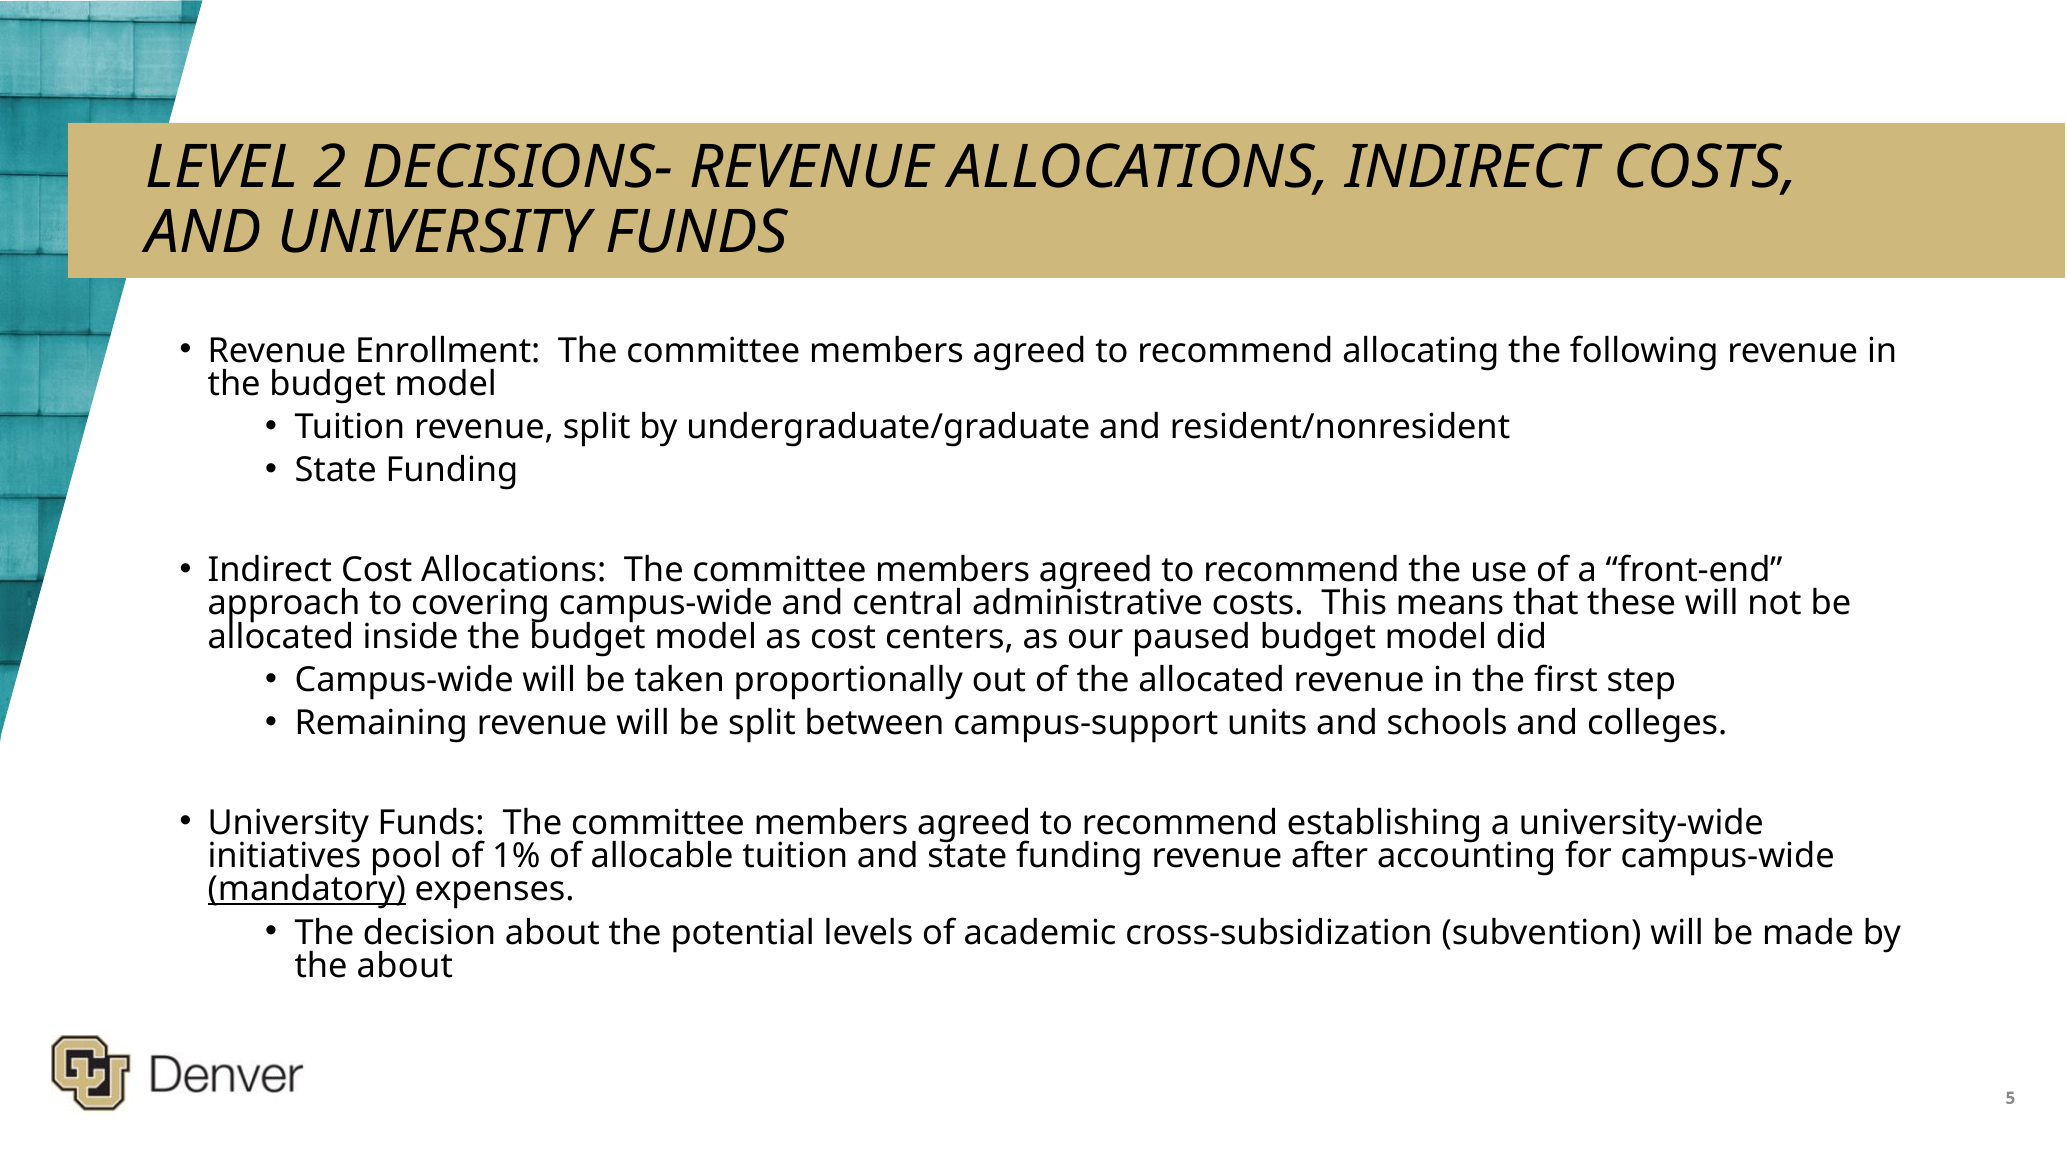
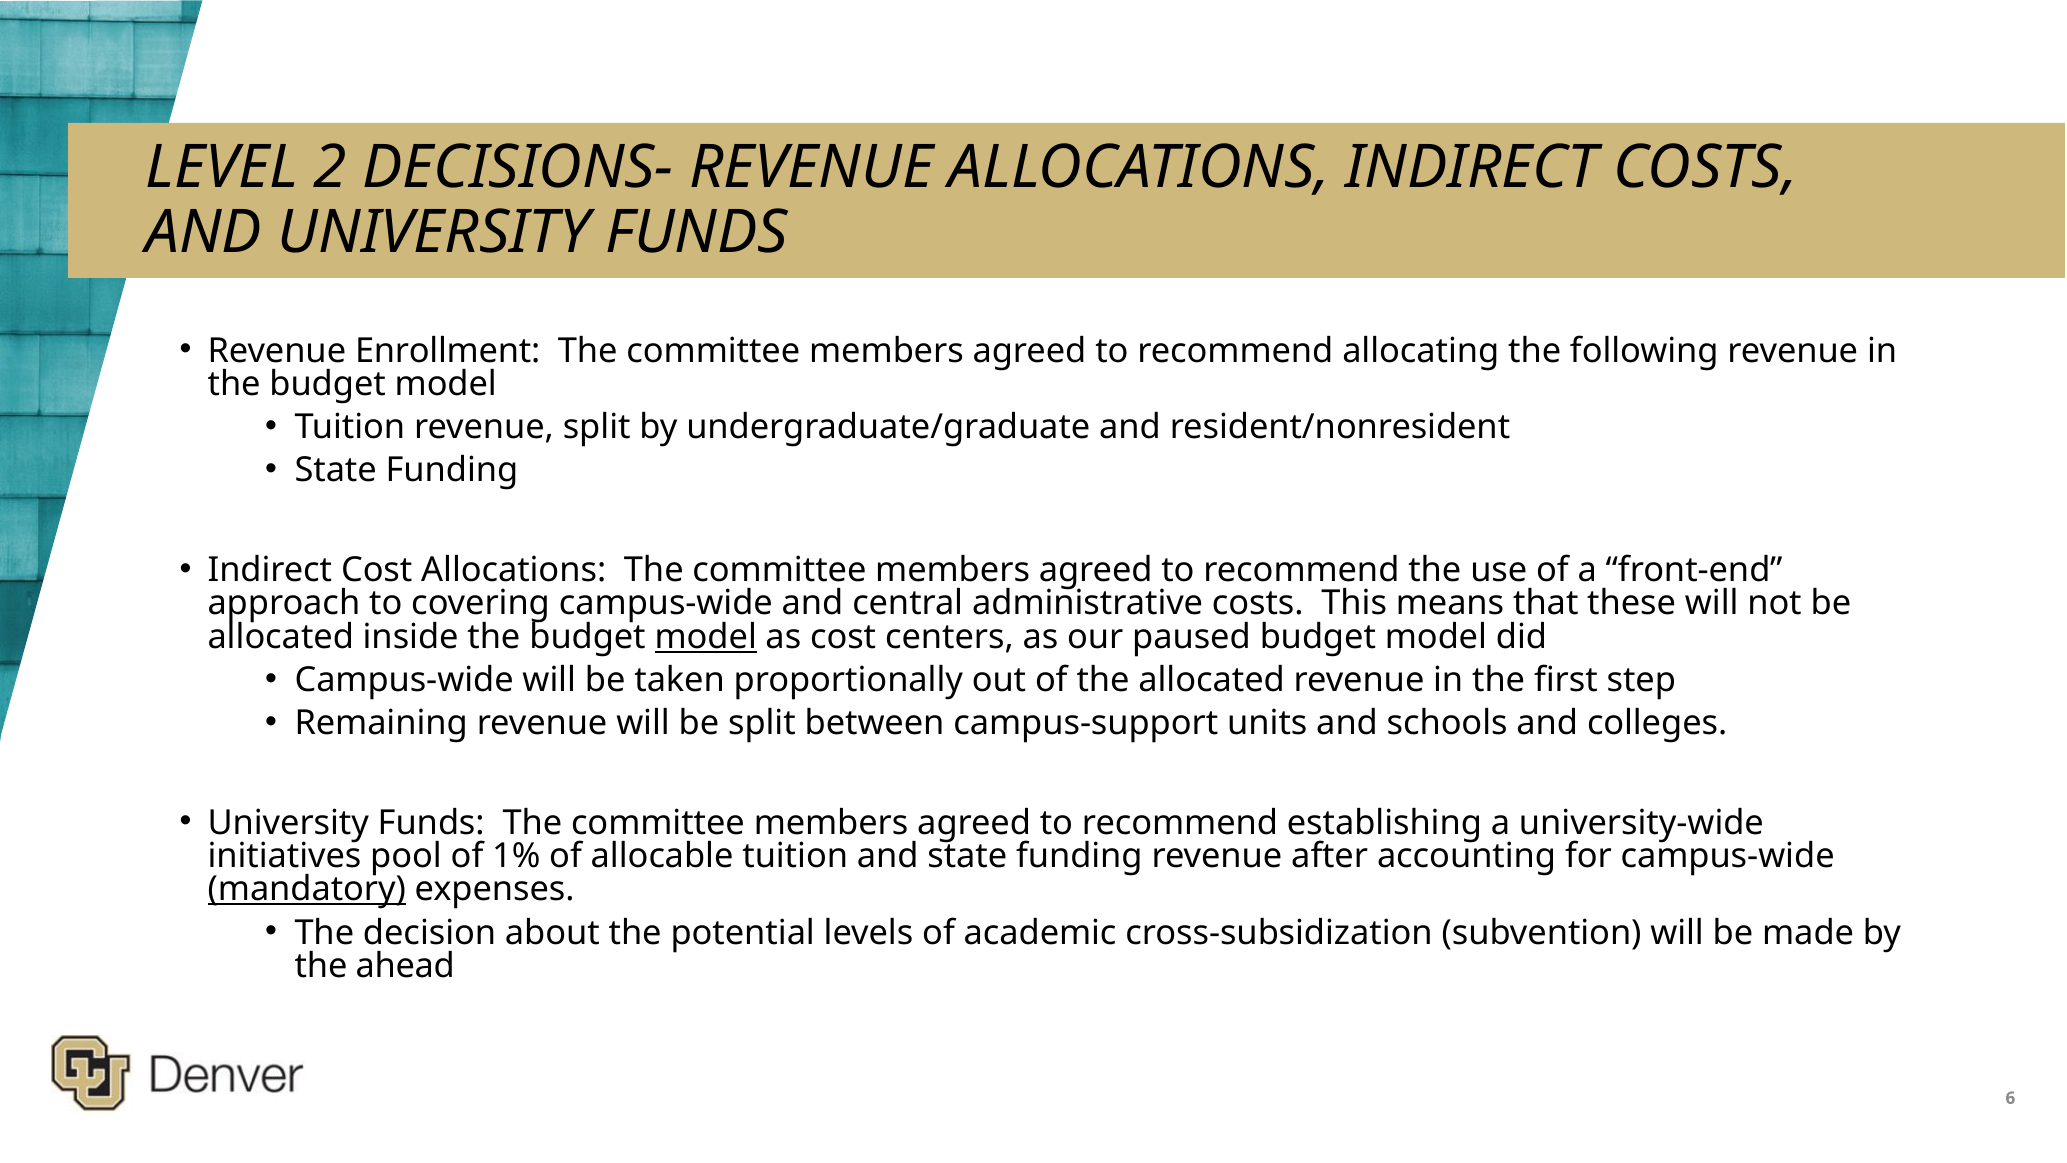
model underline: none -> present (706, 637)
the about: about -> ahead (405, 966)
5: 5 -> 6 (2010, 1098)
